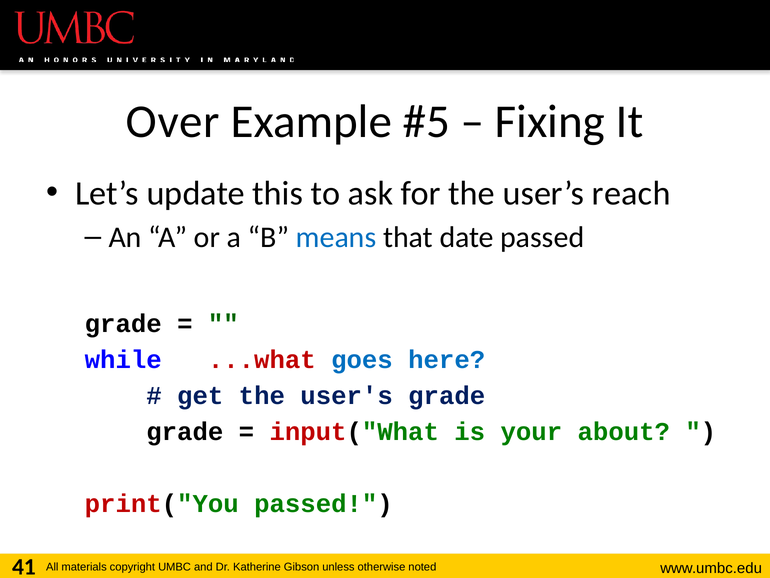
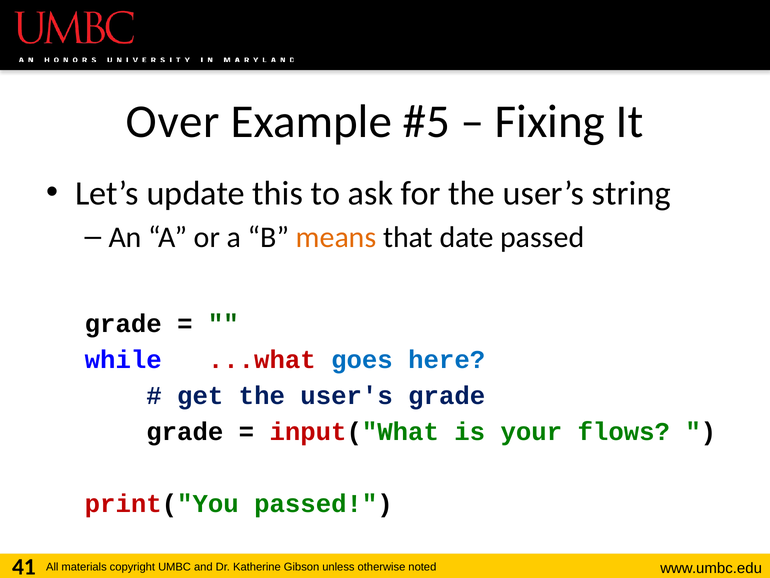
reach: reach -> string (631, 193)
means colour: blue -> orange (336, 237)
about: about -> flows (624, 431)
